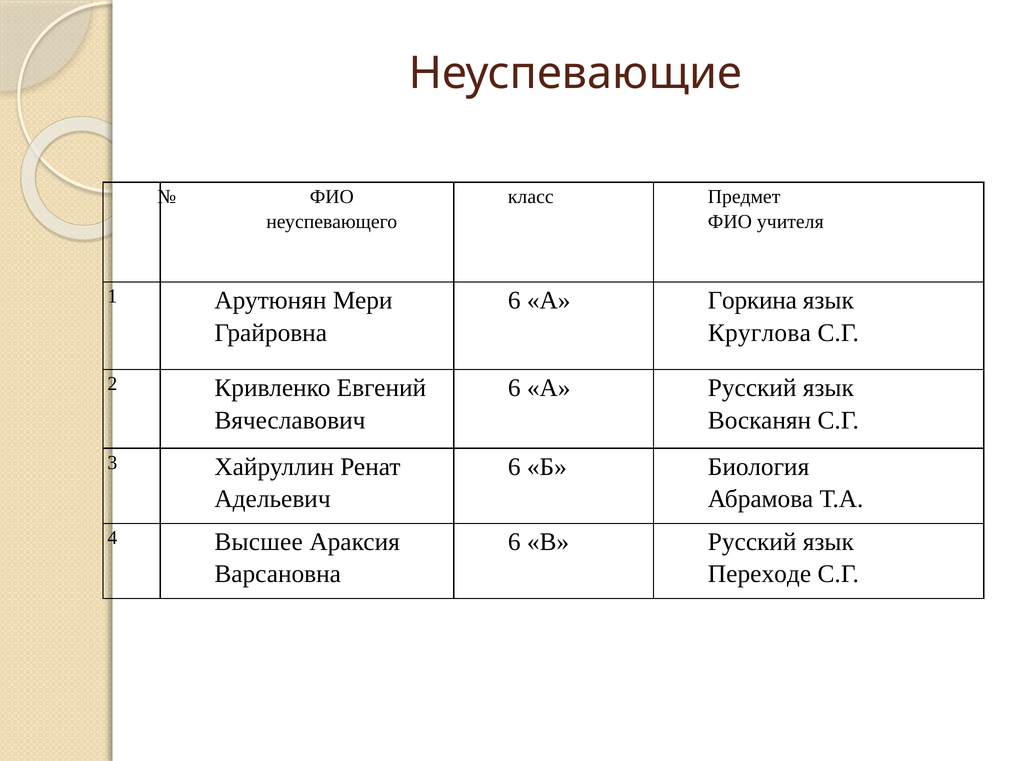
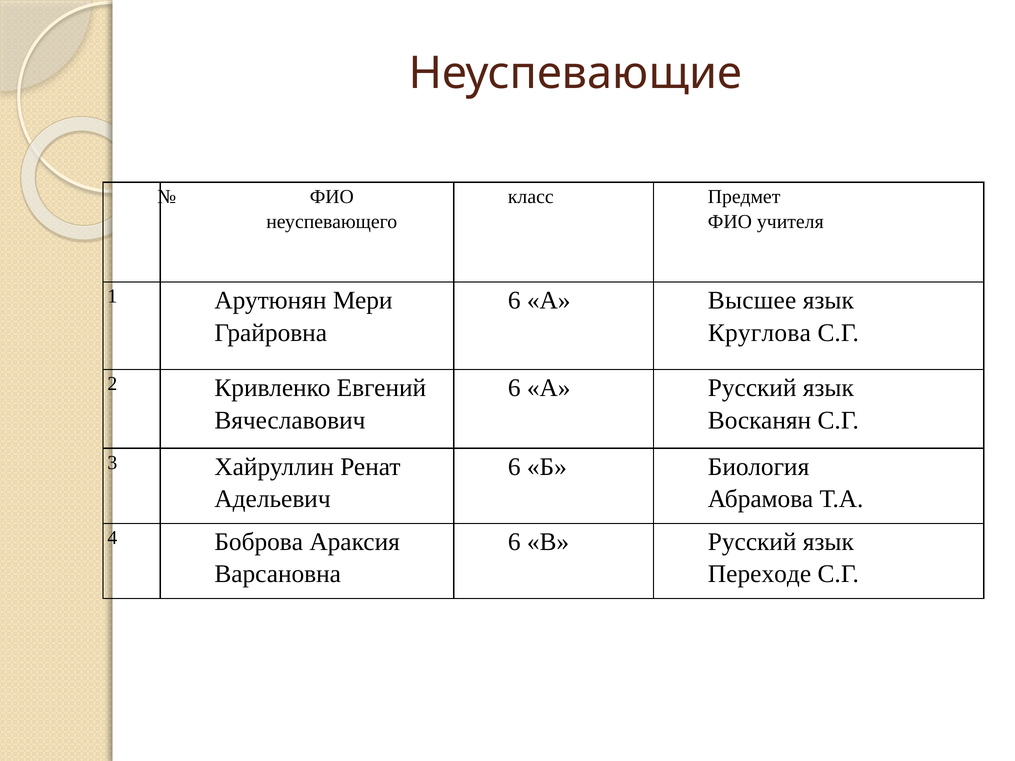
Горкина: Горкина -> Высшее (752, 301)
Высшее: Высшее -> Боброва (259, 542)
